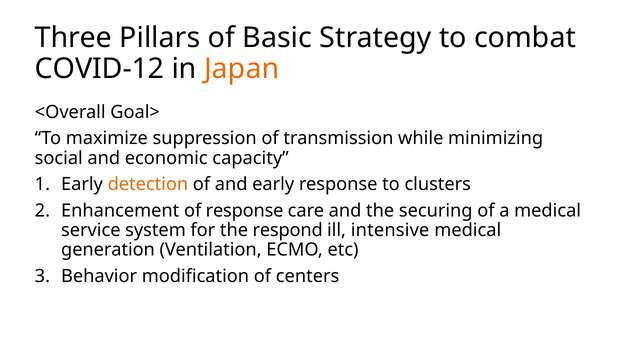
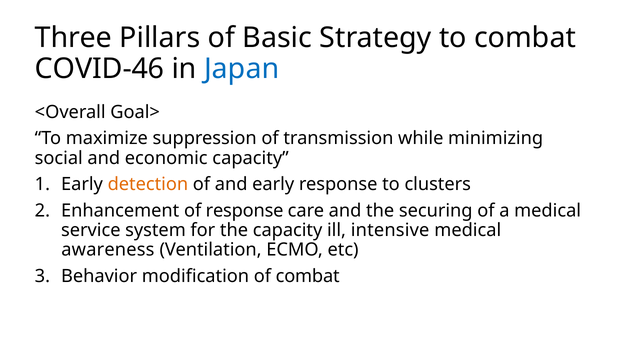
COVID-12: COVID-12 -> COVID-46 (100, 69)
Japan colour: orange -> blue (242, 69)
the respond: respond -> capacity (288, 230)
generation: generation -> awareness (108, 250)
of centers: centers -> combat (308, 276)
